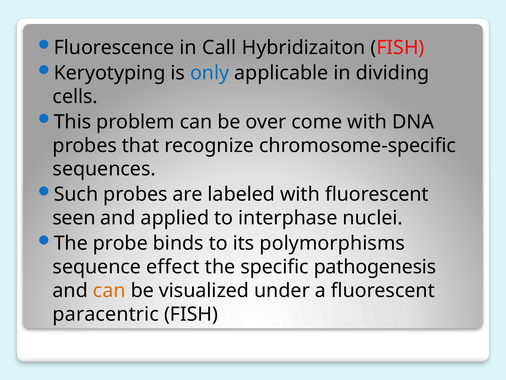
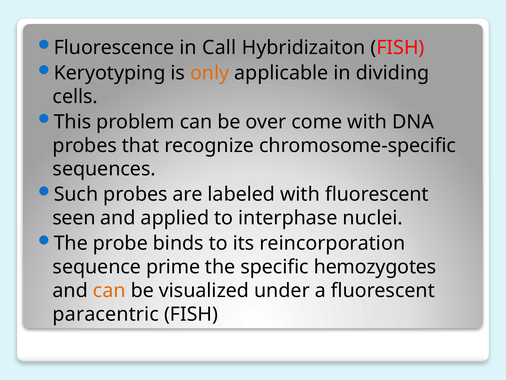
only colour: blue -> orange (210, 73)
polymorphisms: polymorphisms -> reincorporation (332, 243)
effect: effect -> prime (173, 267)
pathogenesis: pathogenesis -> hemozygotes (375, 267)
